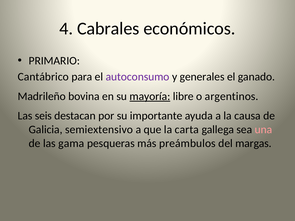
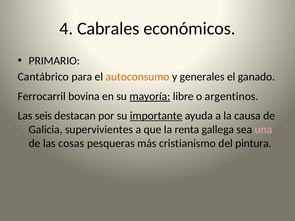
autoconsumo colour: purple -> orange (138, 77)
Madrileño: Madrileño -> Ferrocarril (42, 96)
importante underline: none -> present (156, 116)
semiextensivo: semiextensivo -> supervivientes (99, 130)
carta: carta -> renta (187, 130)
gama: gama -> cosas (71, 143)
preámbulos: preámbulos -> cristianismo (187, 143)
margas: margas -> pintura (253, 143)
